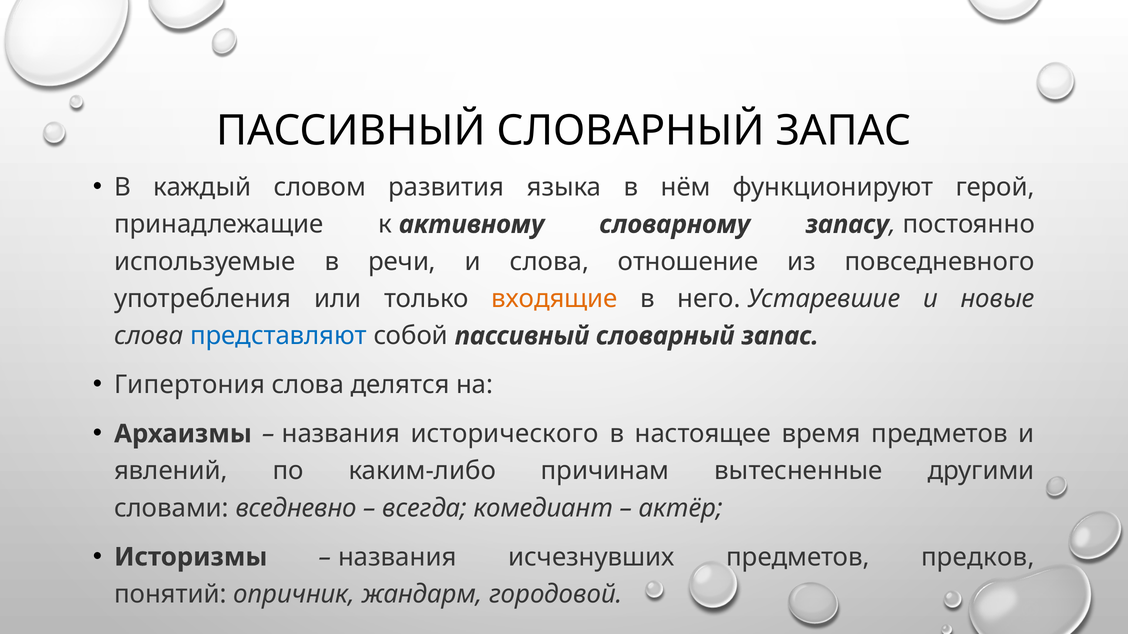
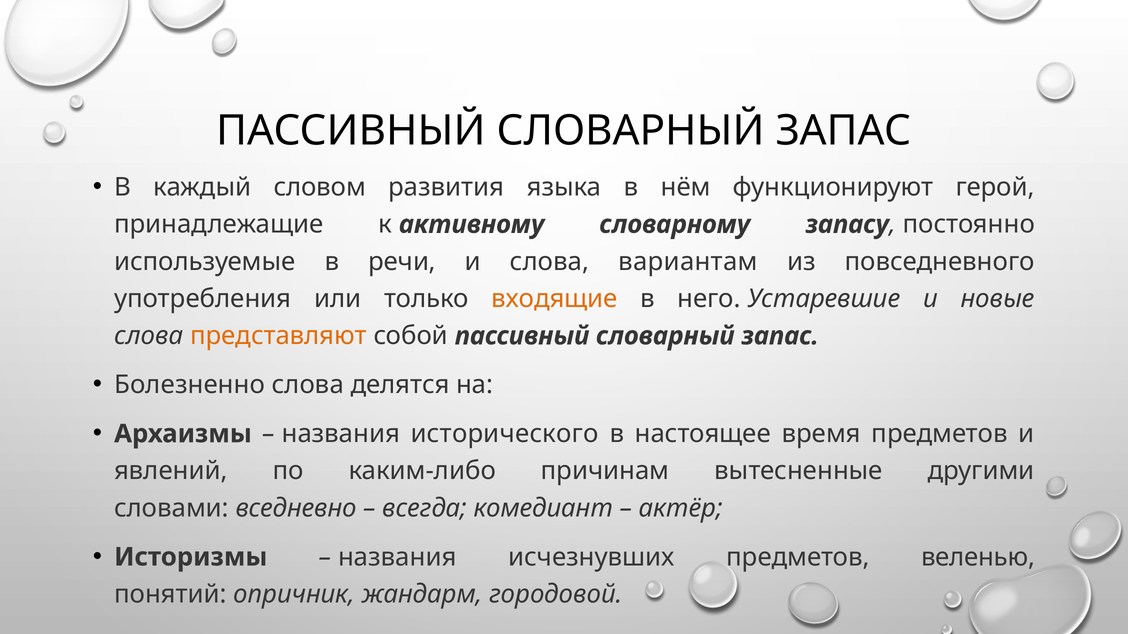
отношение: отношение -> вариантам (688, 262)
представляют colour: blue -> orange (278, 336)
Гипертония: Гипертония -> Болезненно (190, 385)
предков: предков -> веленью (978, 557)
